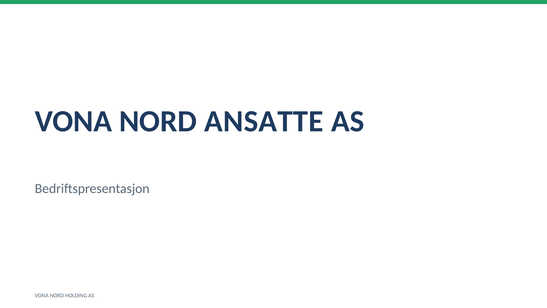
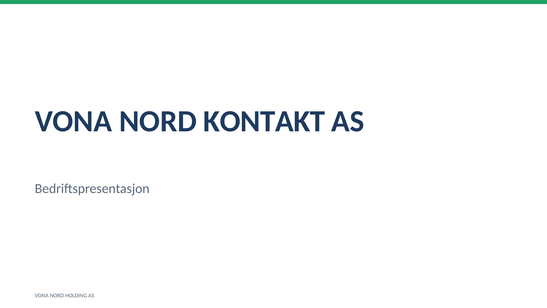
ANSATTE: ANSATTE -> KONTAKT (264, 121)
